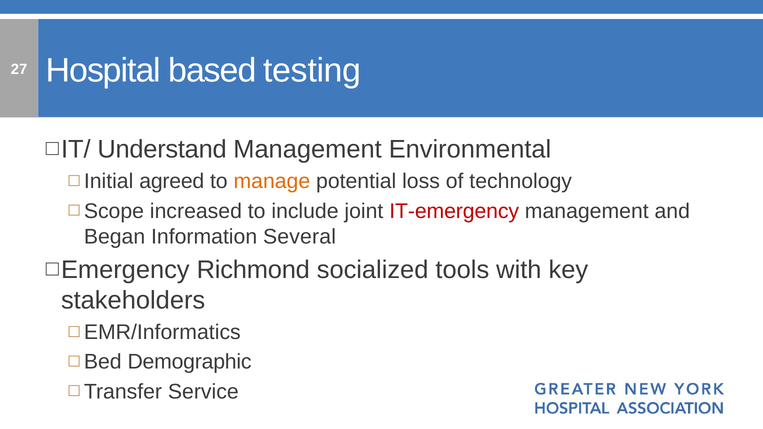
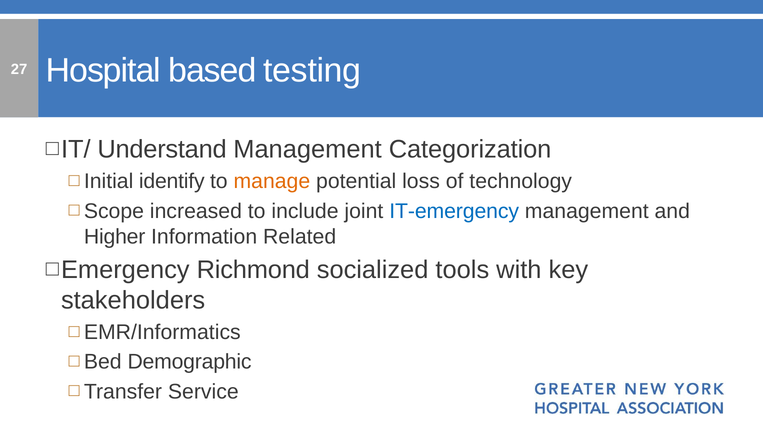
Environmental: Environmental -> Categorization (470, 150)
agreed: agreed -> identify (172, 182)
IT-emergency colour: red -> blue (454, 211)
Began: Began -> Higher (115, 237)
Several: Several -> Related (300, 237)
